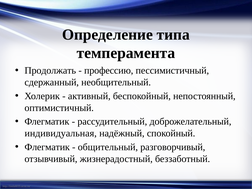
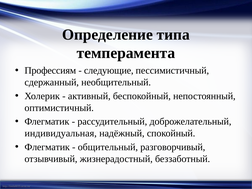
Продолжать: Продолжать -> Профессиям (50, 71)
профессию: профессию -> следующие (109, 71)
